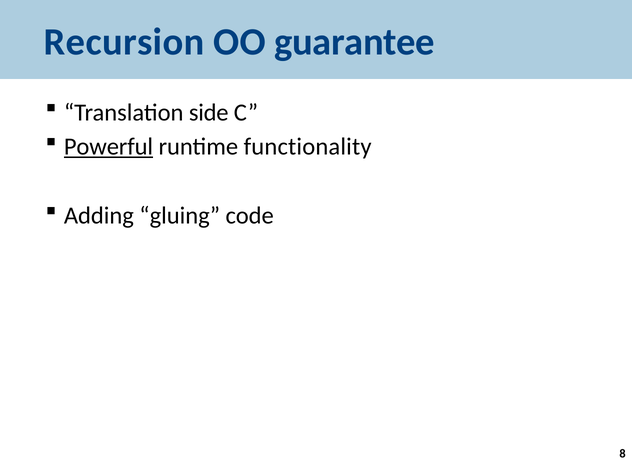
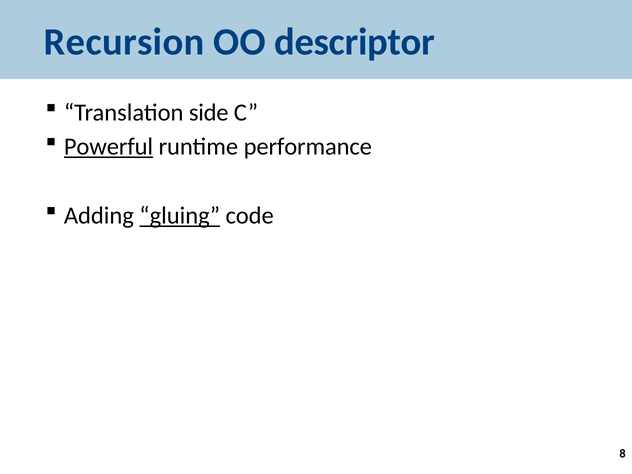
guarantee: guarantee -> descriptor (355, 42)
functionality: functionality -> performance (308, 147)
gluing underline: none -> present (180, 216)
